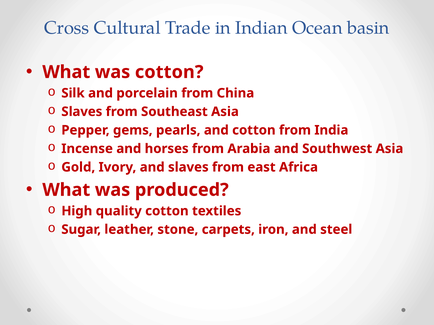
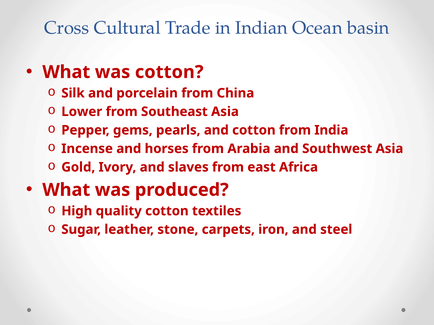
Slaves: Slaves -> Lower (82, 112)
